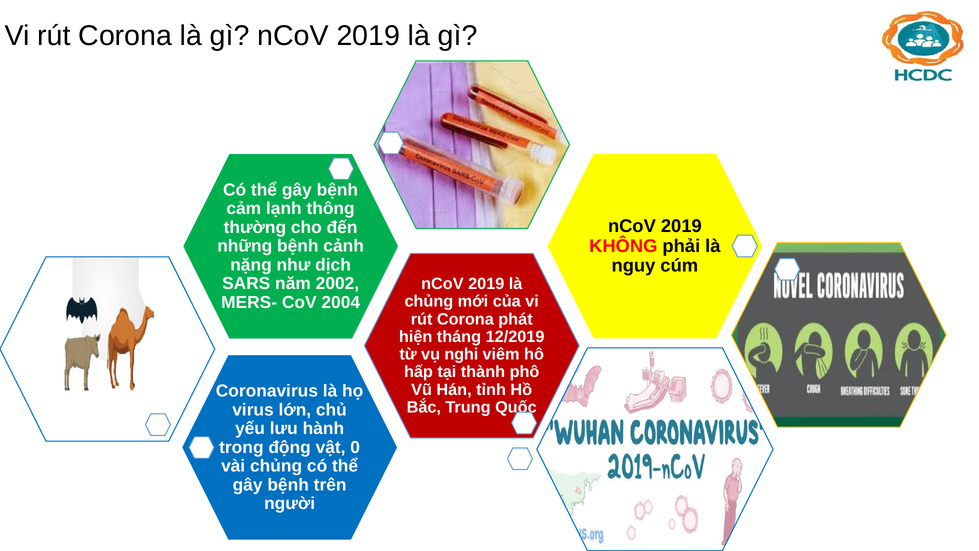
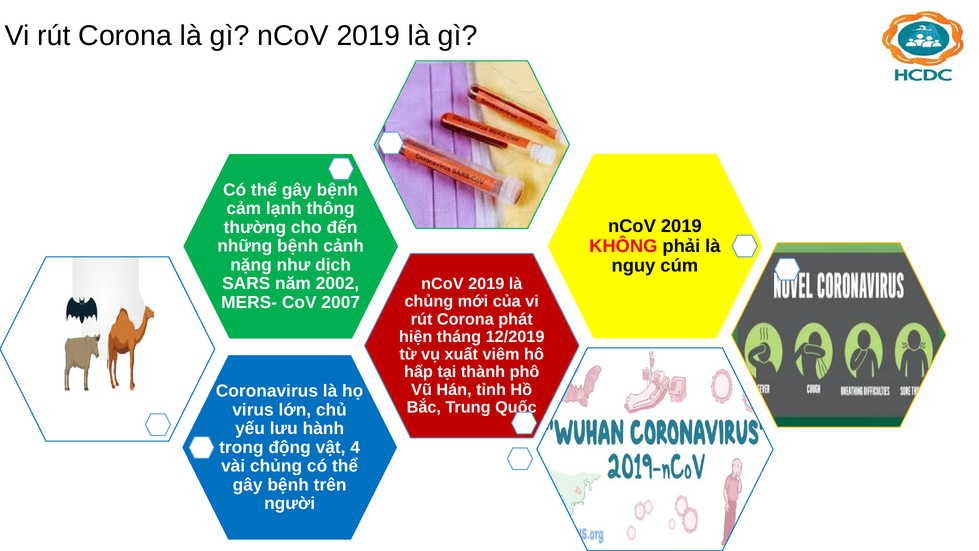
2004: 2004 -> 2007 (341, 302)
nghi: nghi -> xuất (461, 354)
0: 0 -> 4 (355, 447)
